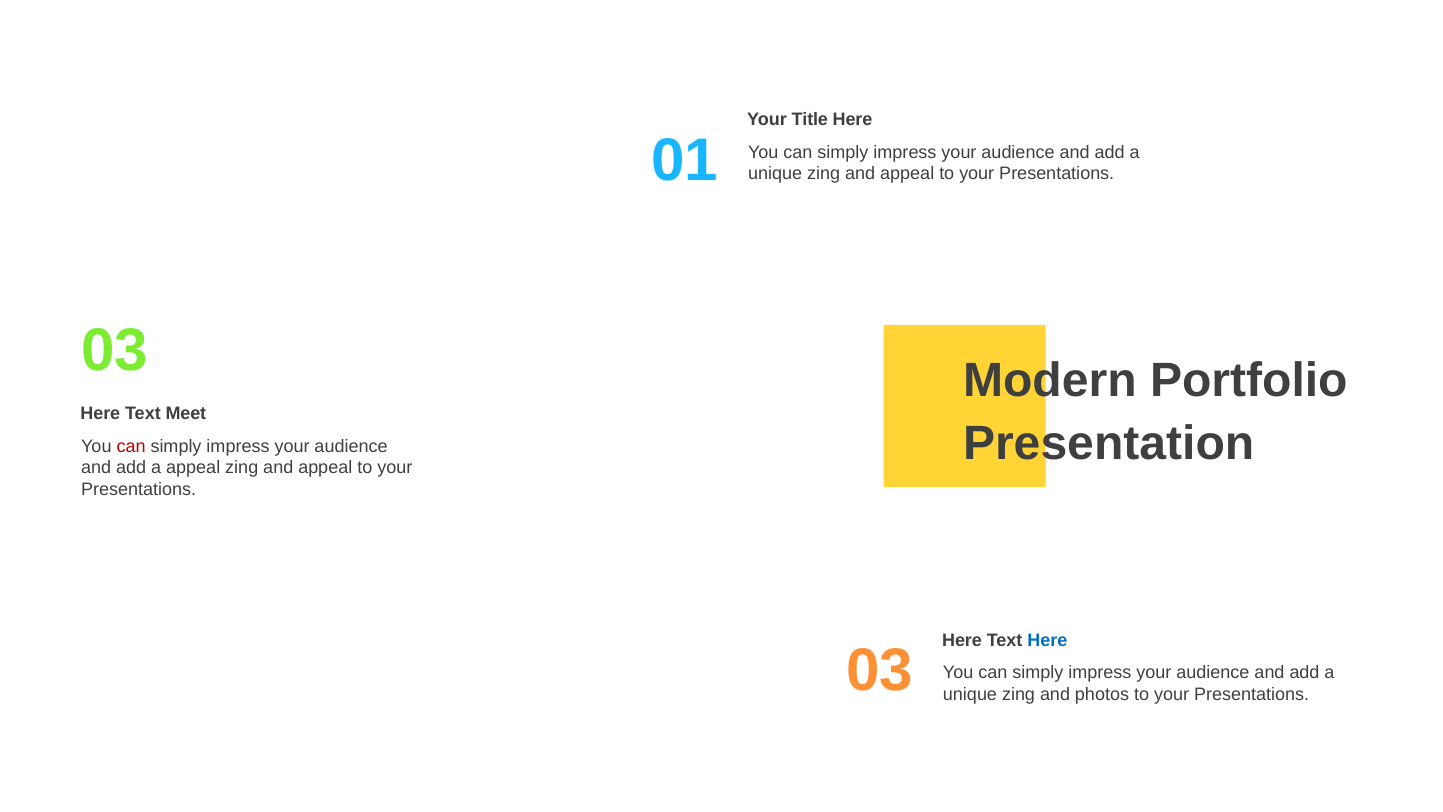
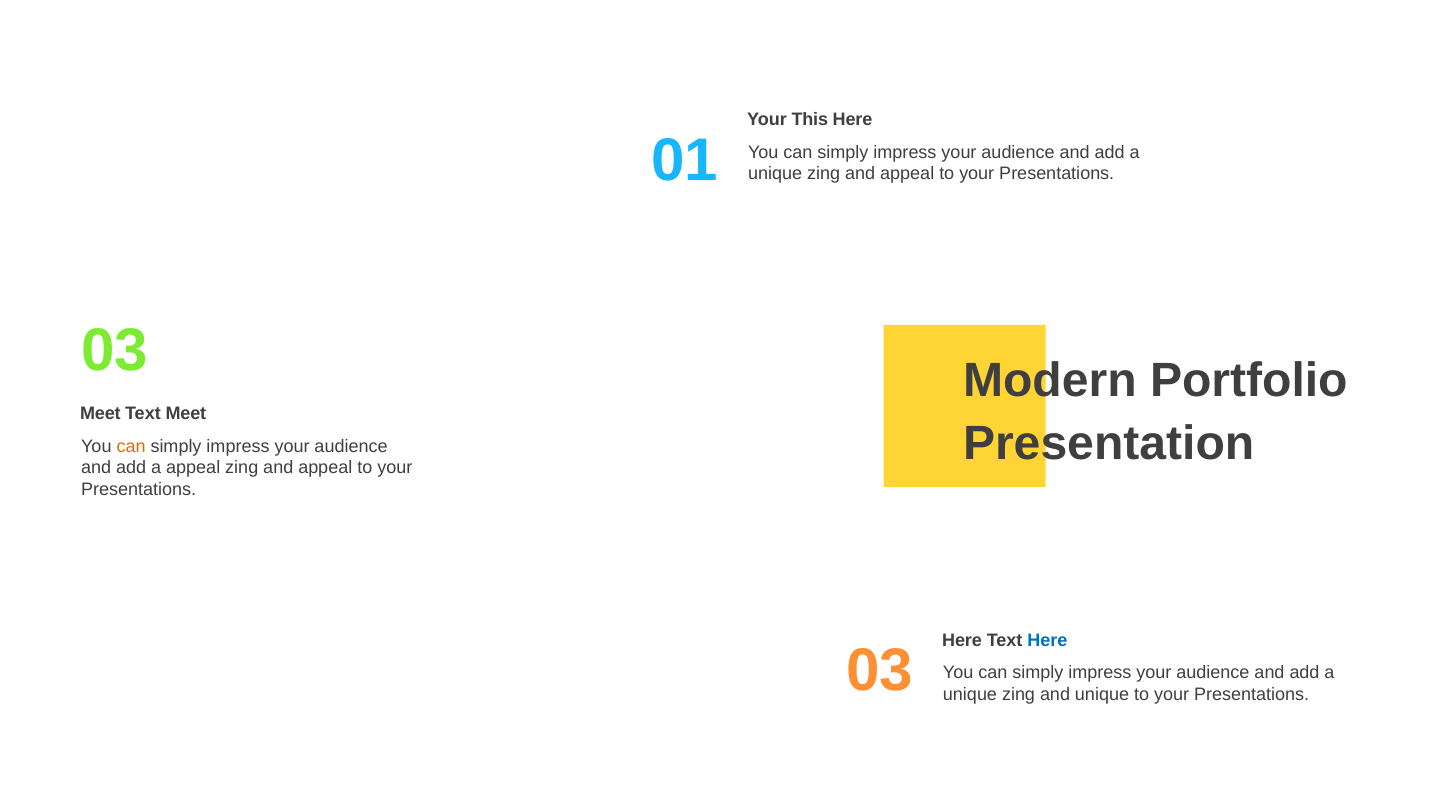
Title: Title -> This (810, 119)
Here: Here -> Meet (100, 413)
can colour: red -> orange (131, 446)
and photos: photos -> unique (1102, 694)
